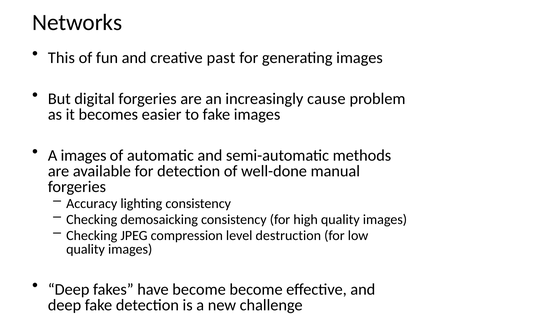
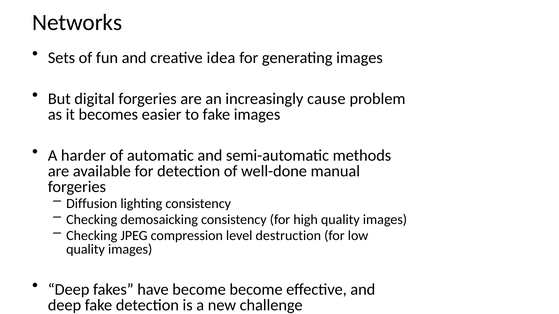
This: This -> Sets (61, 58)
past: past -> idea (221, 58)
A images: images -> harder (83, 156)
Accuracy: Accuracy -> Diffusion (92, 204)
